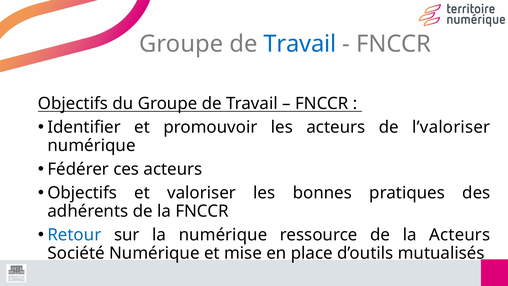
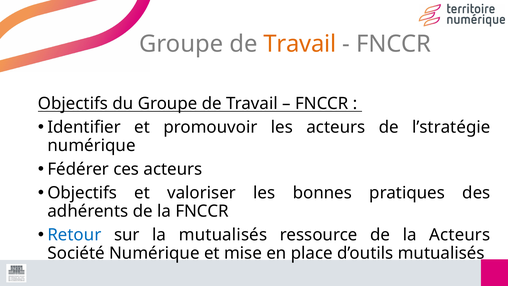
Travail colour: blue -> orange (300, 44)
l’valoriser: l’valoriser -> l’stratégie (451, 127)
la numérique: numérique -> mutualisés (223, 235)
